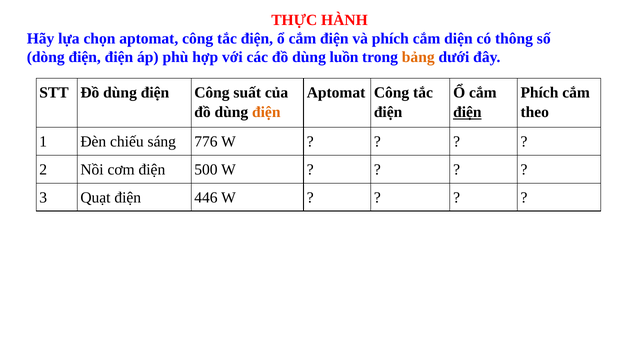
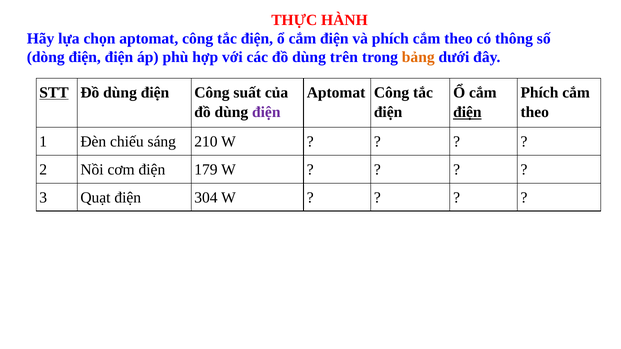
và phích cắm diện: diện -> theo (458, 39)
luồn: luồn -> trên (344, 57)
STT underline: none -> present (54, 93)
điện colour: orange -> purple (266, 112)
776: 776 -> 210 (206, 142)
500: 500 -> 179 (206, 170)
446: 446 -> 304 (206, 198)
